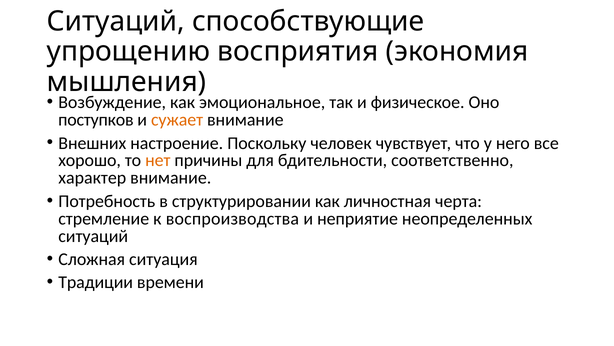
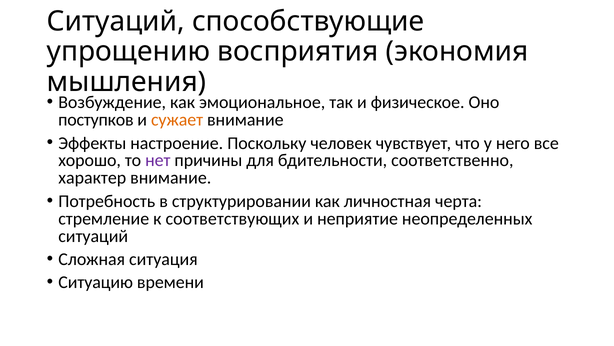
Внешних: Внешних -> Эффекты (92, 143)
нет colour: orange -> purple (158, 160)
воспроизводства: воспроизводства -> соответствующих (232, 218)
Традиции: Традиции -> Ситуацию (96, 282)
